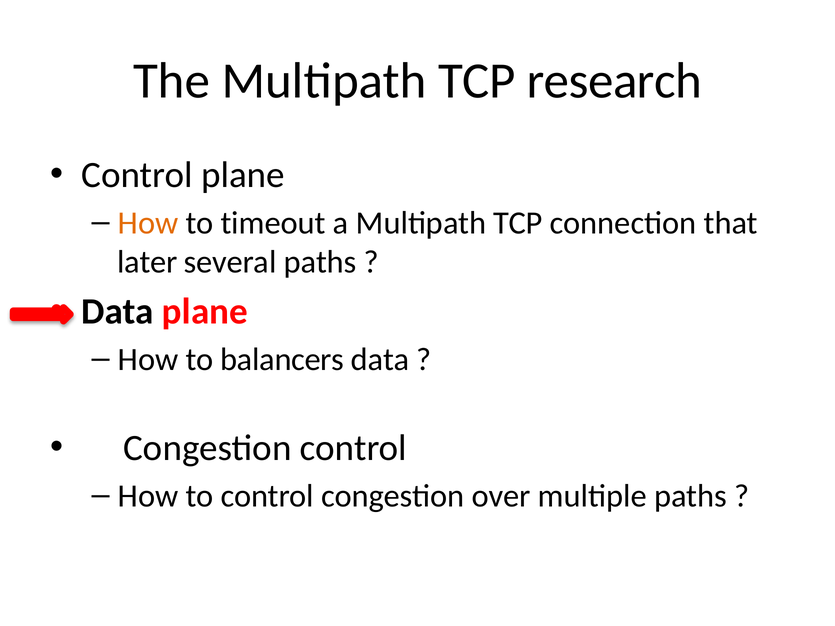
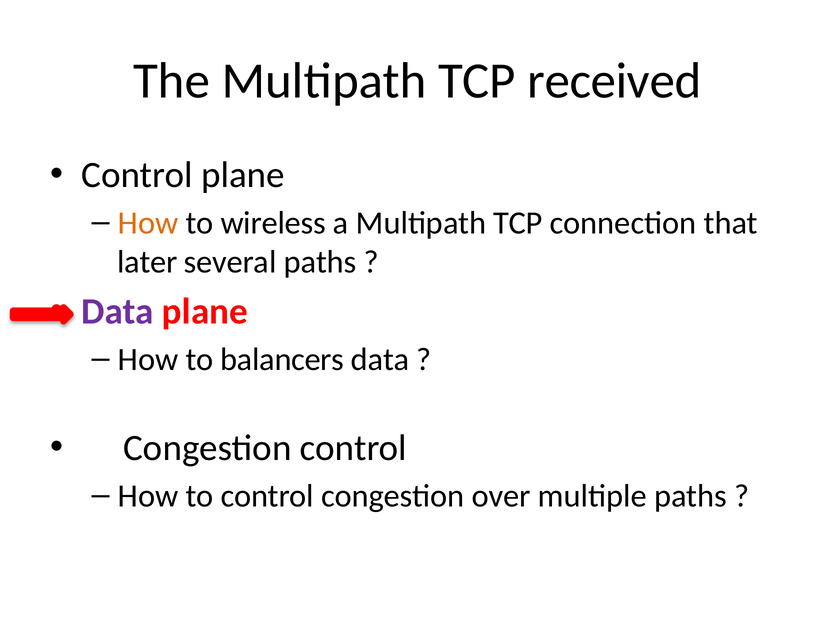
research: research -> received (614, 81)
timeout: timeout -> wireless (273, 223)
Data colour: black -> purple (118, 312)
